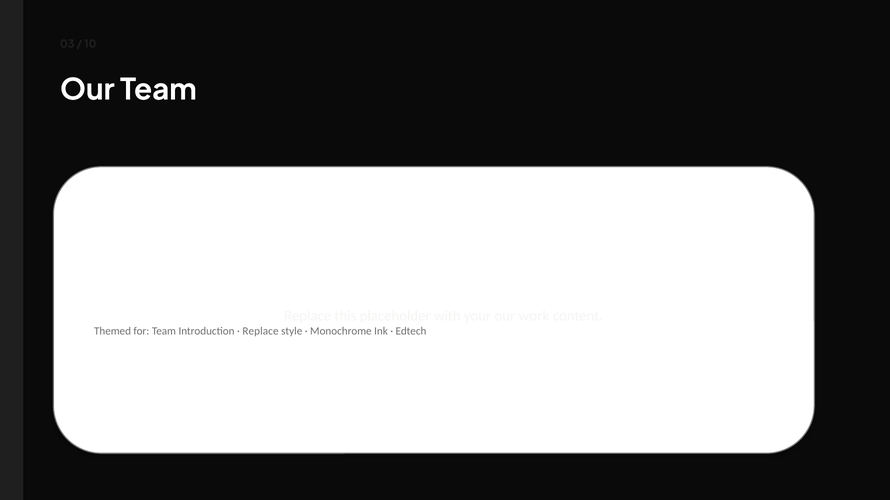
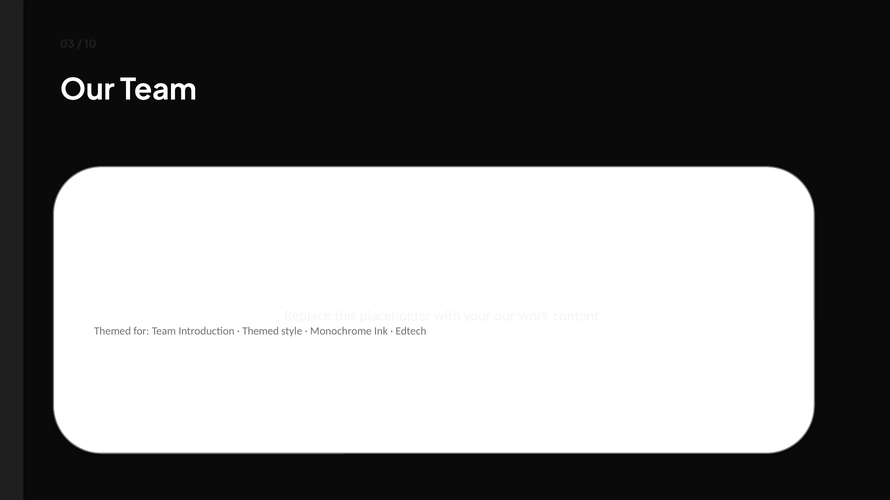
Replace: Replace -> Themed (261, 332)
